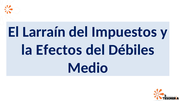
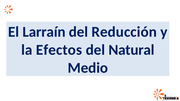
Impuestos: Impuestos -> Reducción (124, 32)
Débiles: Débiles -> Natural (131, 50)
